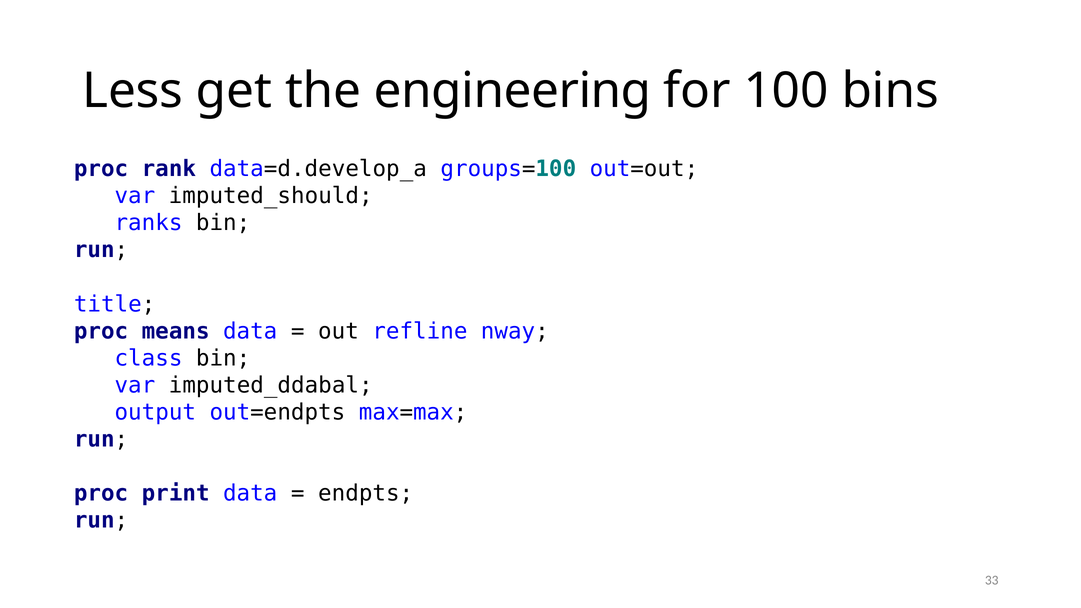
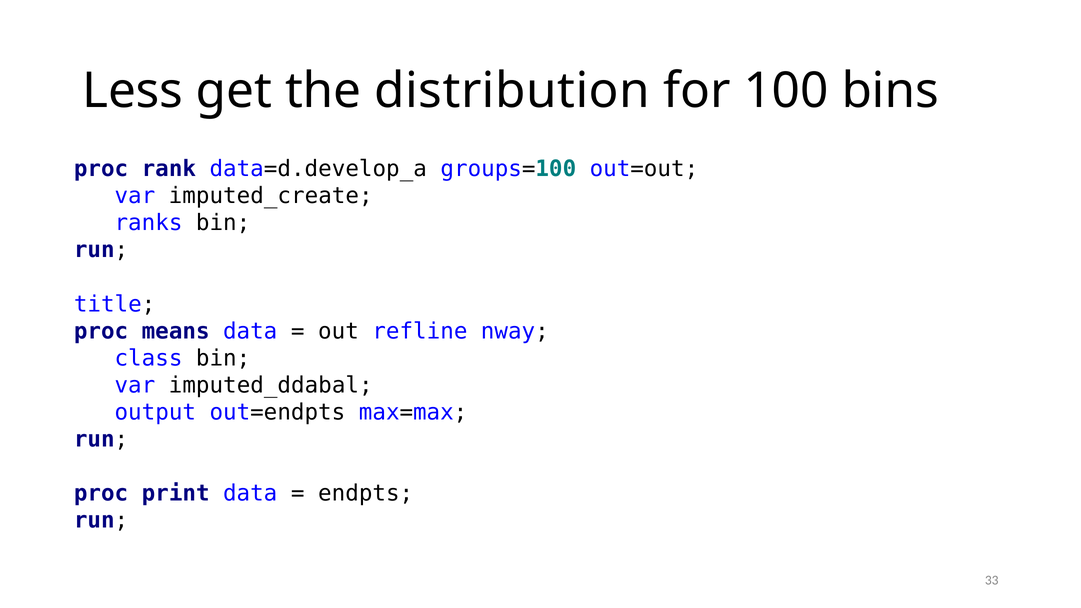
engineering: engineering -> distribution (512, 91)
imputed_should: imputed_should -> imputed_create (271, 196)
